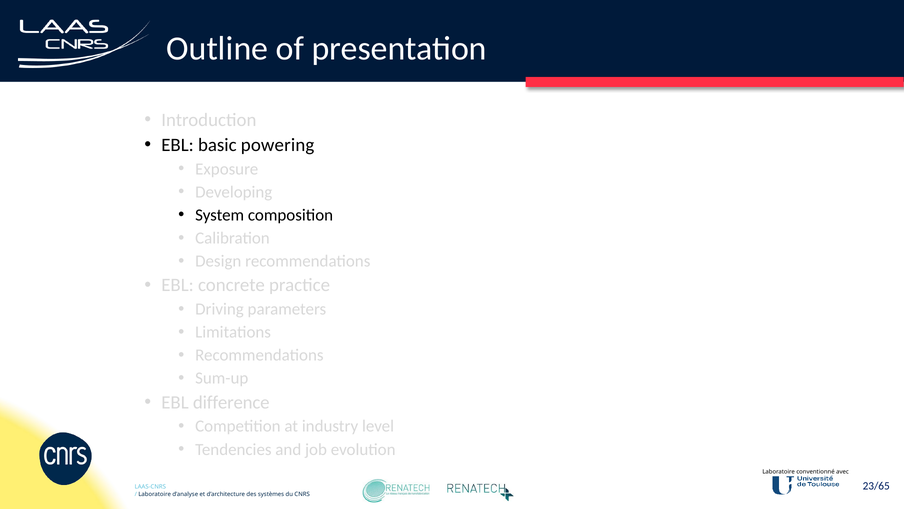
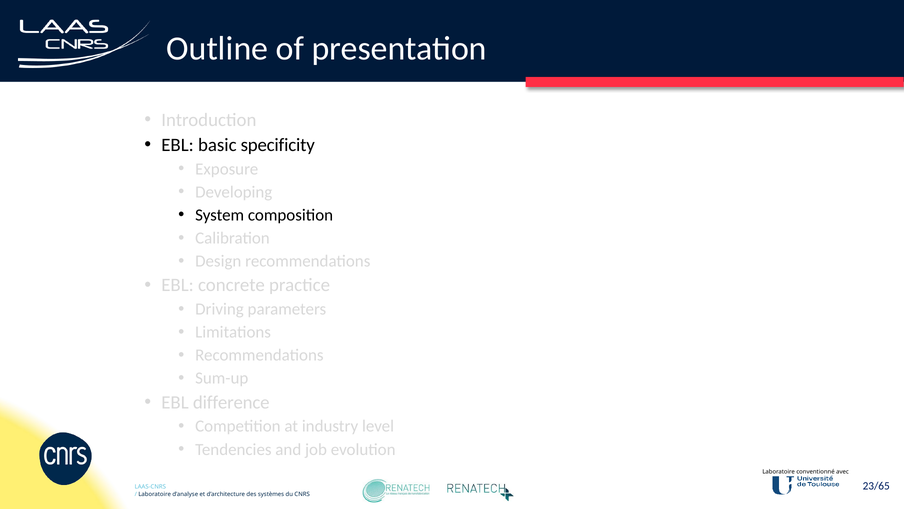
powering: powering -> specificity (278, 145)
